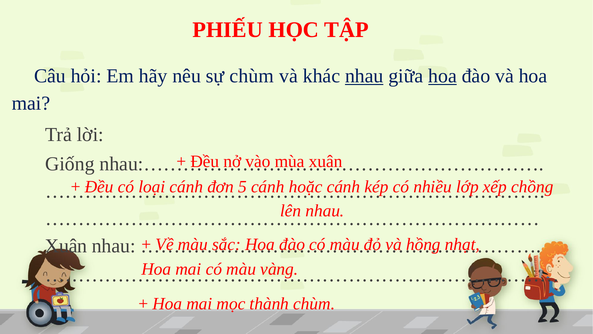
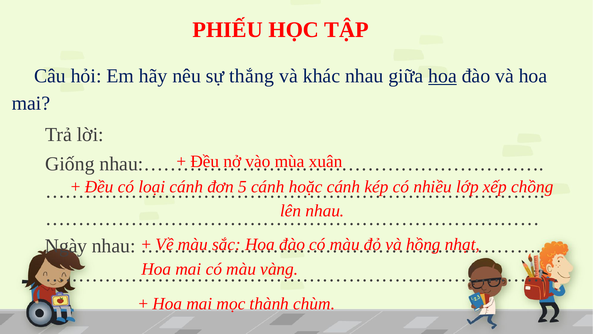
sự chùm: chùm -> thắng (252, 76)
nhau underline: present -> none (364, 76)
Xuân: Xuân -> Ngày (66, 245)
